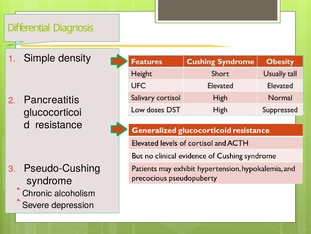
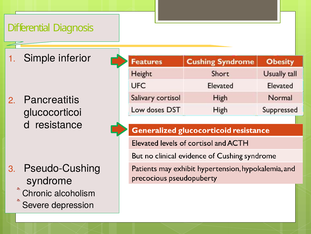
density: density -> inferior (75, 58)
